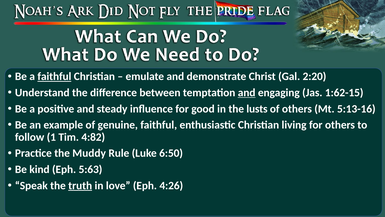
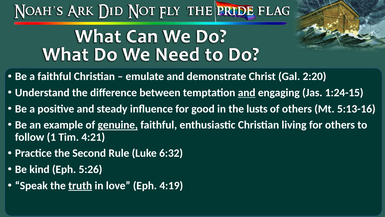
faithful underline: present -> none (54, 76)
1:62-15: 1:62-15 -> 1:24-15 (344, 92)
genuine underline: none -> present (118, 125)
4:82: 4:82 -> 4:21 (93, 137)
Muddy: Muddy -> Second (89, 153)
6:50: 6:50 -> 6:32 (171, 153)
5:63: 5:63 -> 5:26 (90, 169)
4:26: 4:26 -> 4:19 (171, 185)
